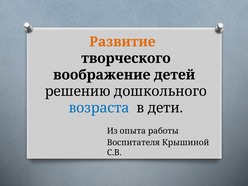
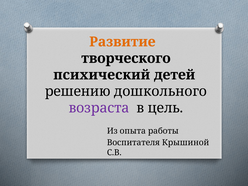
воображение: воображение -> психический (102, 75)
возраста colour: blue -> purple (99, 108)
дети: дети -> цель (165, 108)
